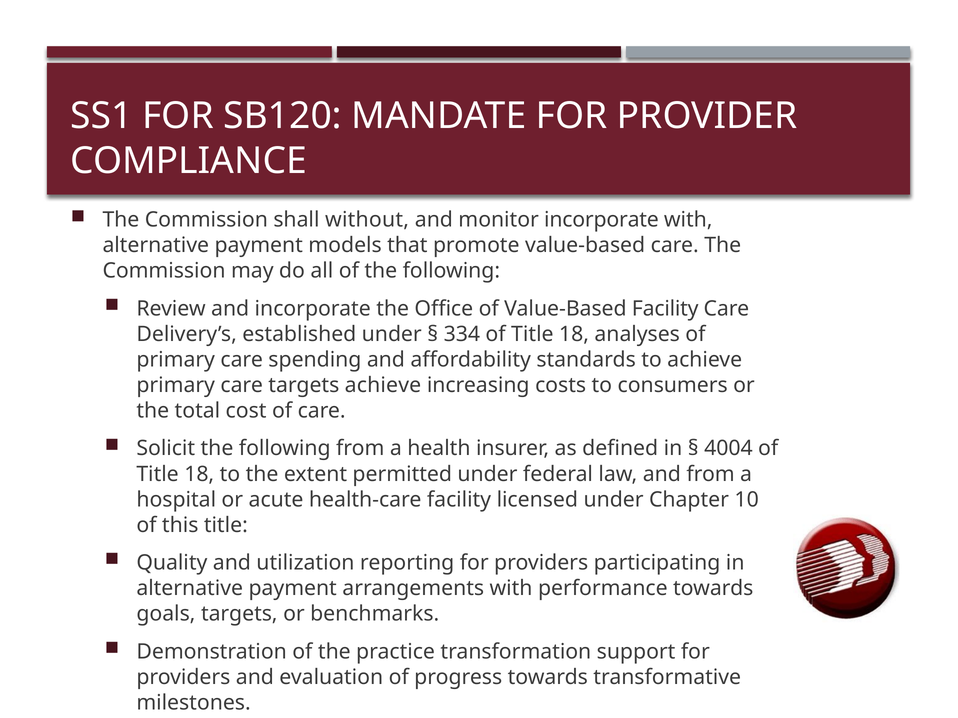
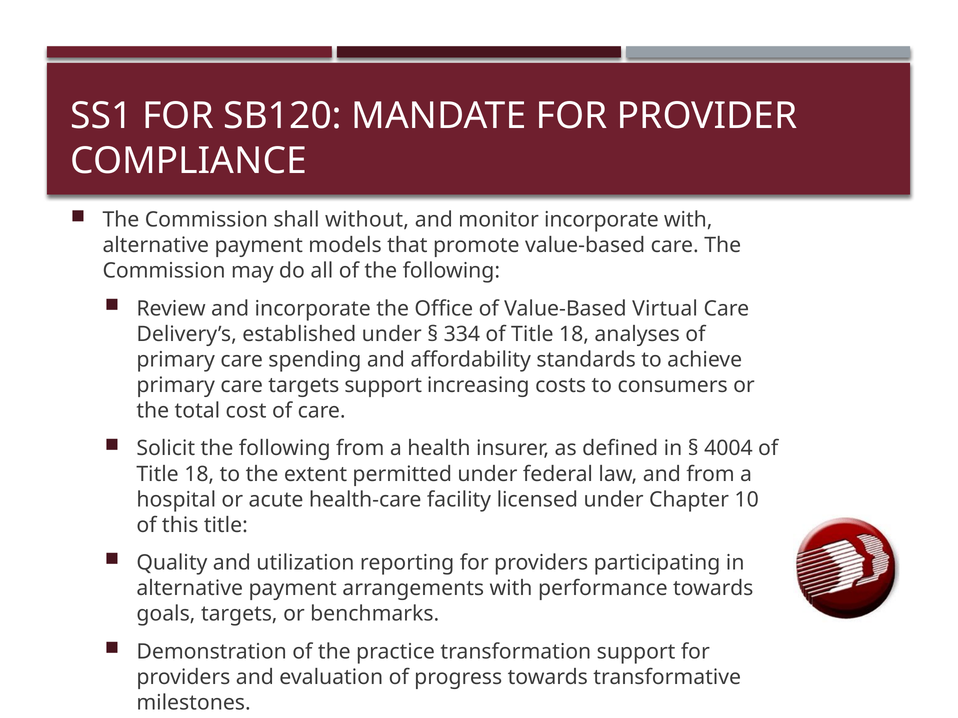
Value-Based Facility: Facility -> Virtual (665, 309)
targets achieve: achieve -> support (383, 385)
